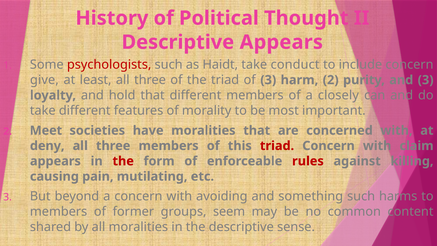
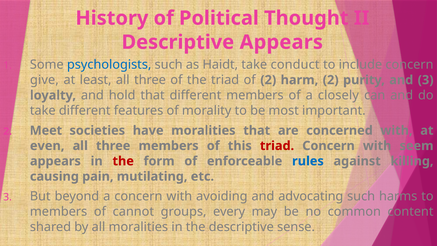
psychologists colour: red -> blue (109, 65)
of 3: 3 -> 2 (268, 80)
deny: deny -> even (47, 146)
claim: claim -> seem (417, 146)
rules colour: red -> blue (308, 161)
something: something -> advocating (311, 196)
former: former -> cannot (133, 211)
seem: seem -> every (229, 211)
